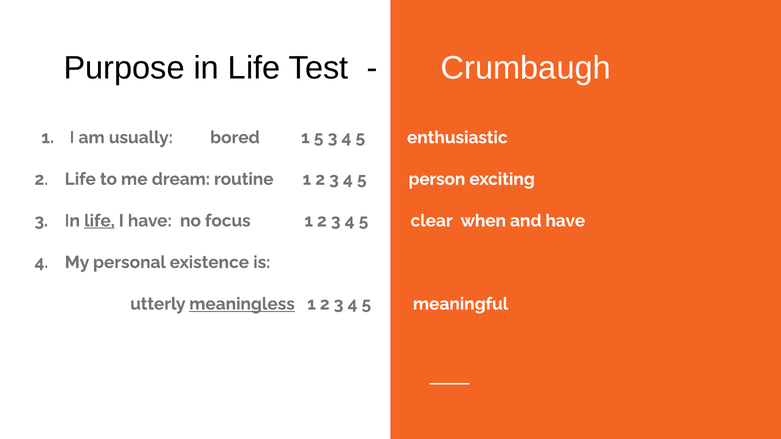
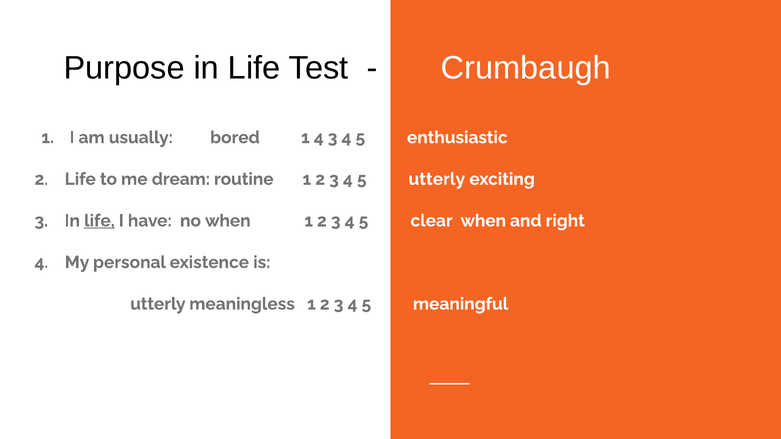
1 5: 5 -> 4 (319, 138)
5 person: person -> utterly (437, 179)
no focus: focus -> when (228, 221)
and have: have -> right (565, 221)
meaningless underline: present -> none (242, 304)
